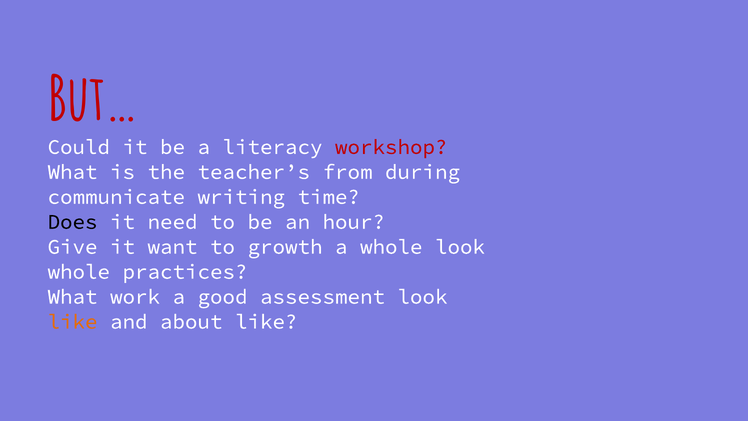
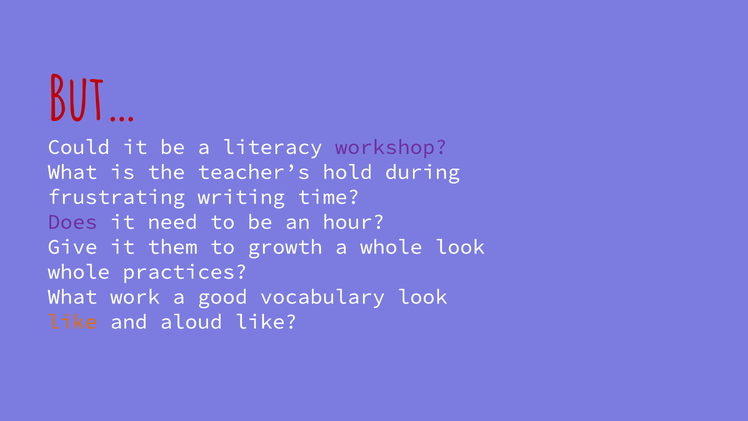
workshop colour: red -> purple (391, 147)
from: from -> hold (348, 172)
communicate: communicate -> frustrating (116, 197)
Does colour: black -> purple (73, 222)
want: want -> them (173, 247)
assessment: assessment -> vocabulary (323, 297)
about: about -> aloud (191, 322)
